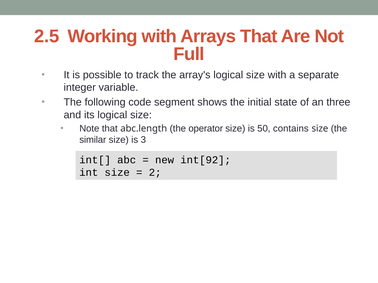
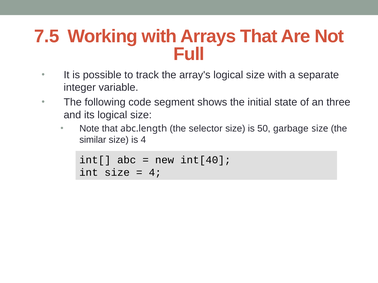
2.5: 2.5 -> 7.5 (47, 36)
operator: operator -> selector (206, 129)
contains: contains -> garbage (291, 129)
is 3: 3 -> 4 (143, 140)
int[92: int[92 -> int[40 (206, 160)
2: 2 -> 4 (155, 173)
